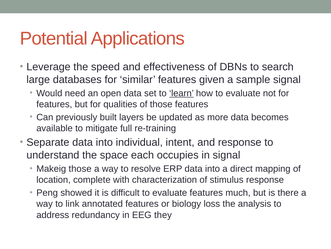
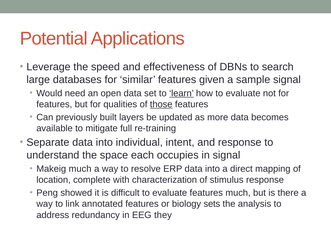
those underline: none -> present (161, 104)
Makeig those: those -> much (80, 168)
loss: loss -> sets (212, 203)
